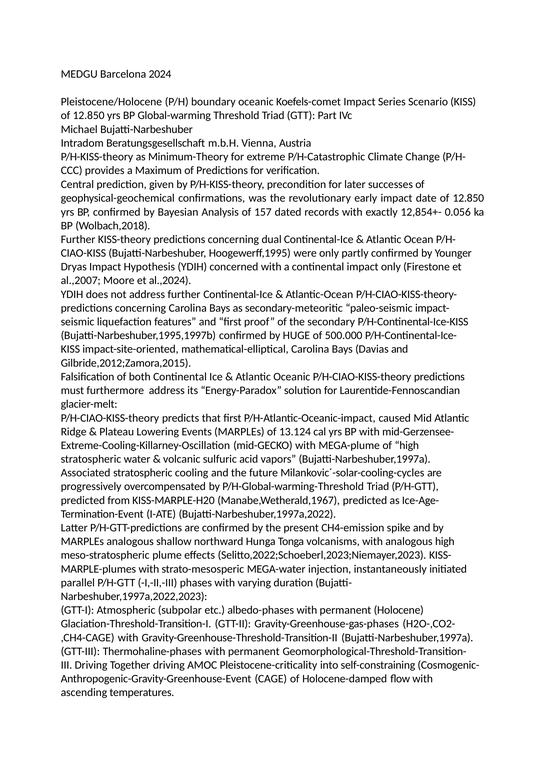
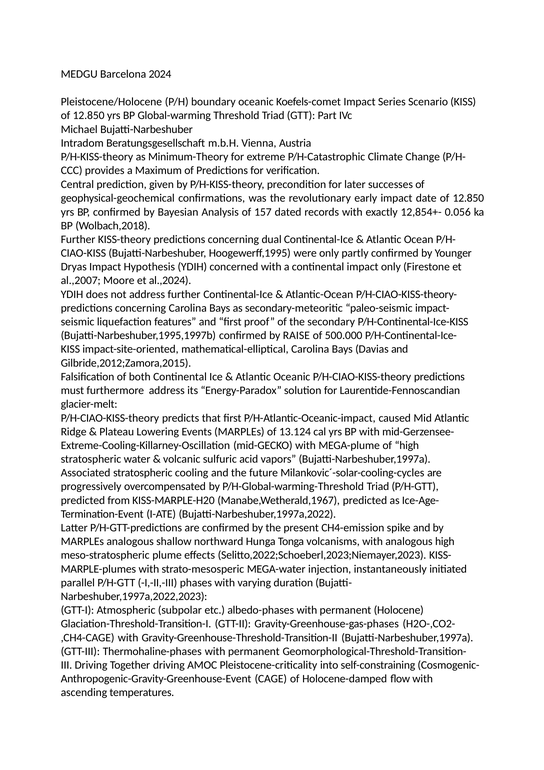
HUGE: HUGE -> RAISE (296, 335)
